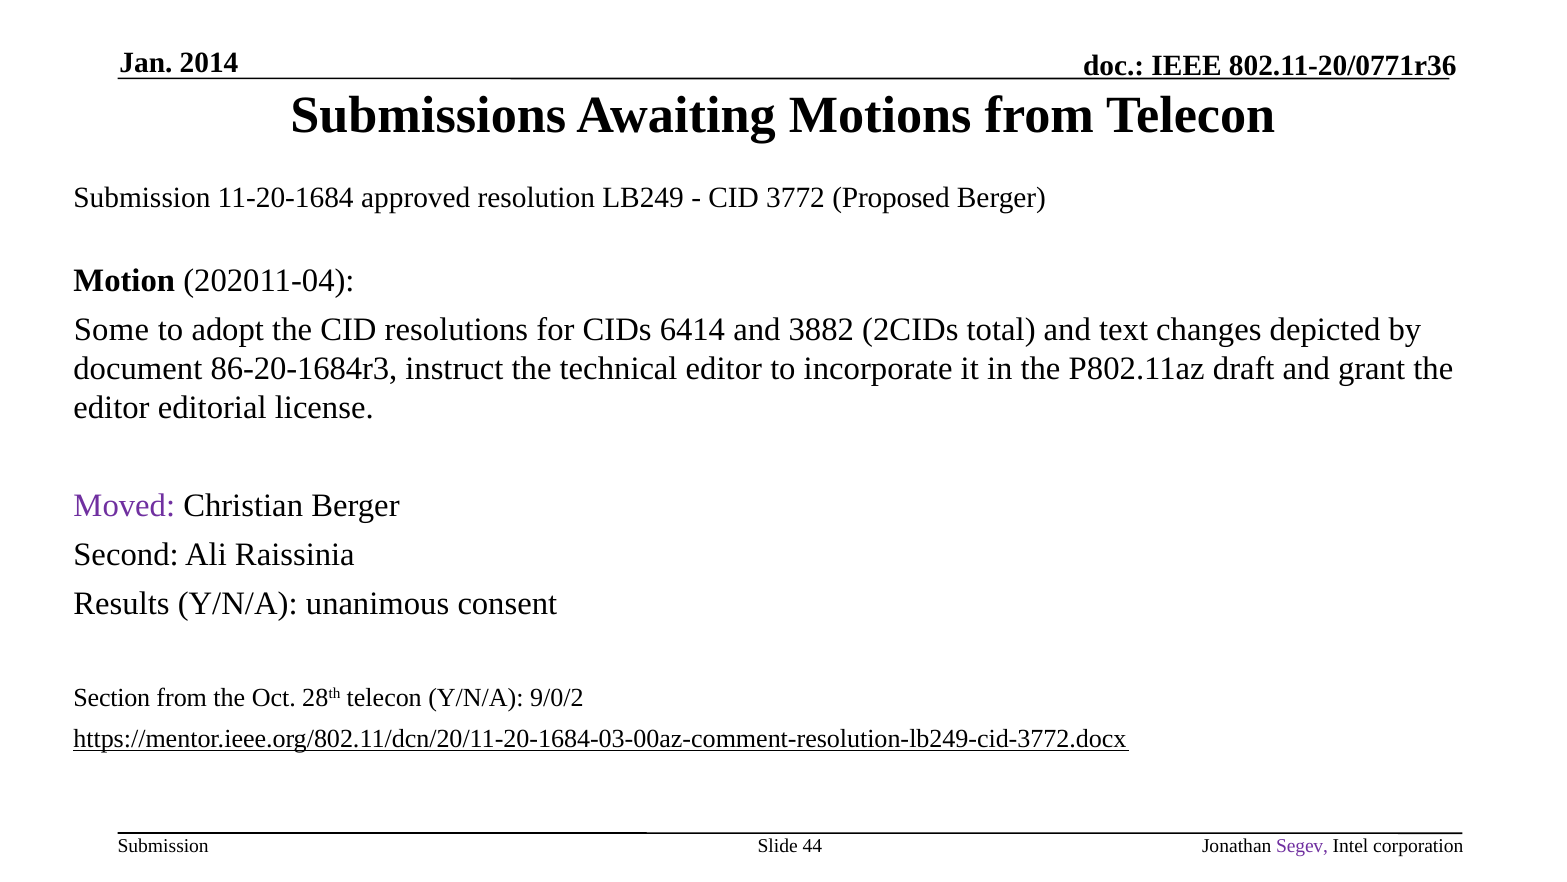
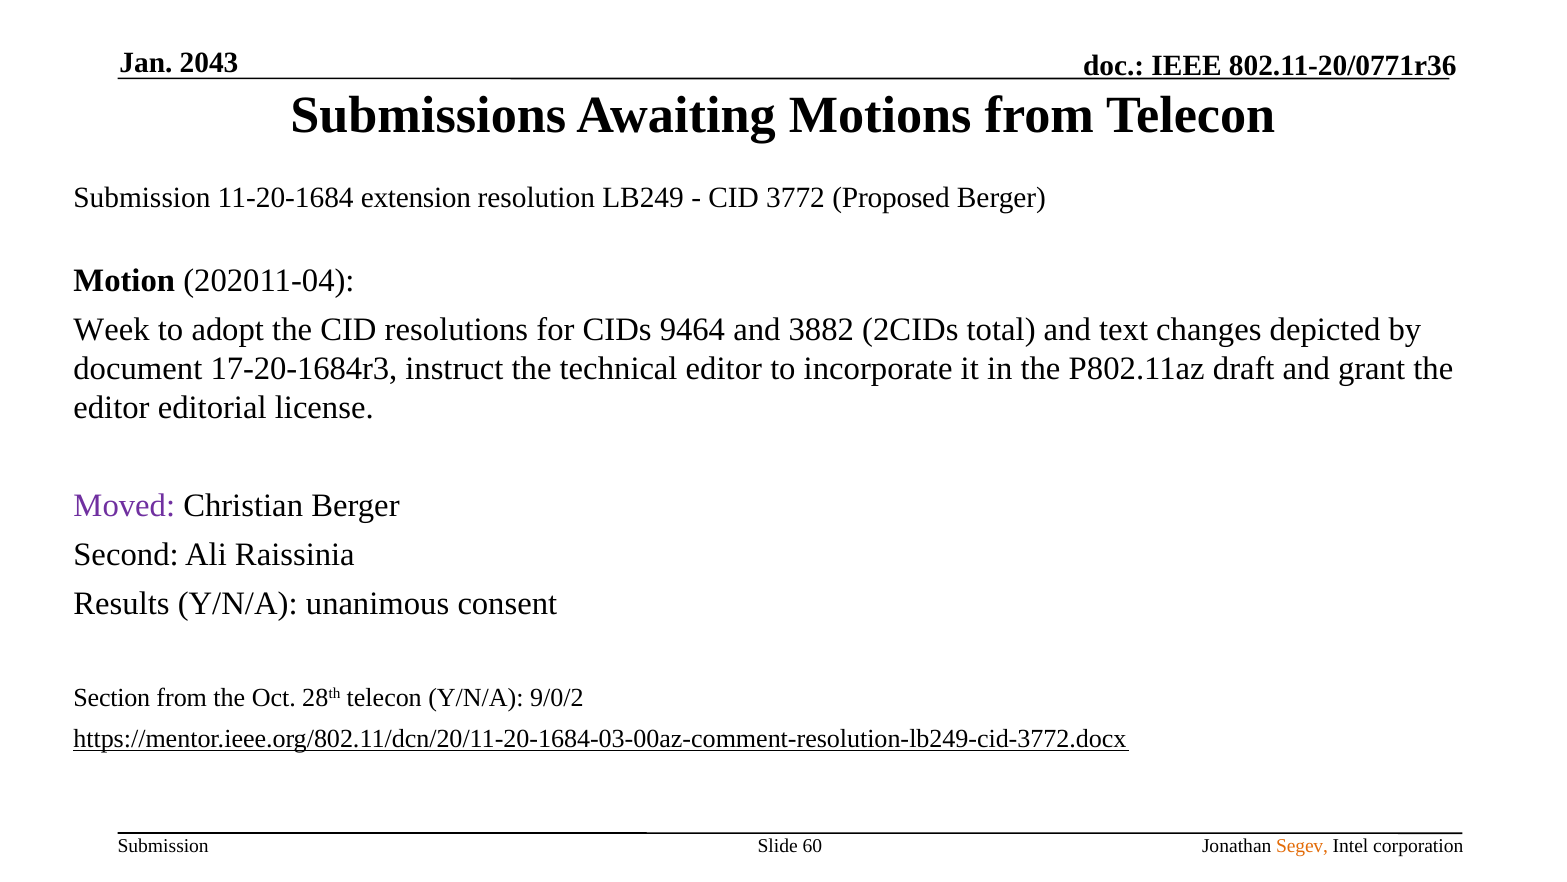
2014: 2014 -> 2043 (209, 62)
approved: approved -> extension (416, 198)
Some: Some -> Week (112, 329)
6414: 6414 -> 9464 (692, 329)
86-20-1684r3: 86-20-1684r3 -> 17-20-1684r3 (304, 369)
44: 44 -> 60 (812, 845)
Segev colour: purple -> orange (1302, 845)
